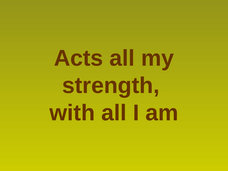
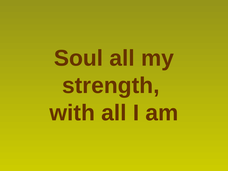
Acts: Acts -> Soul (79, 58)
